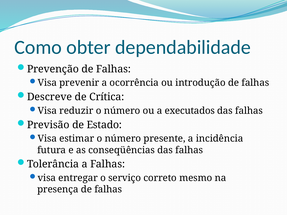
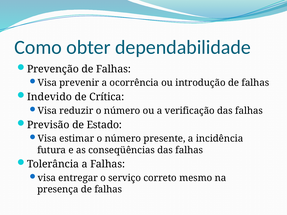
Descreve: Descreve -> Indevido (49, 97)
executados: executados -> verificação (190, 111)
